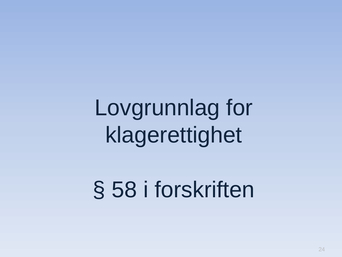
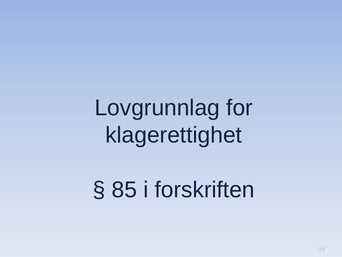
58: 58 -> 85 (124, 190)
